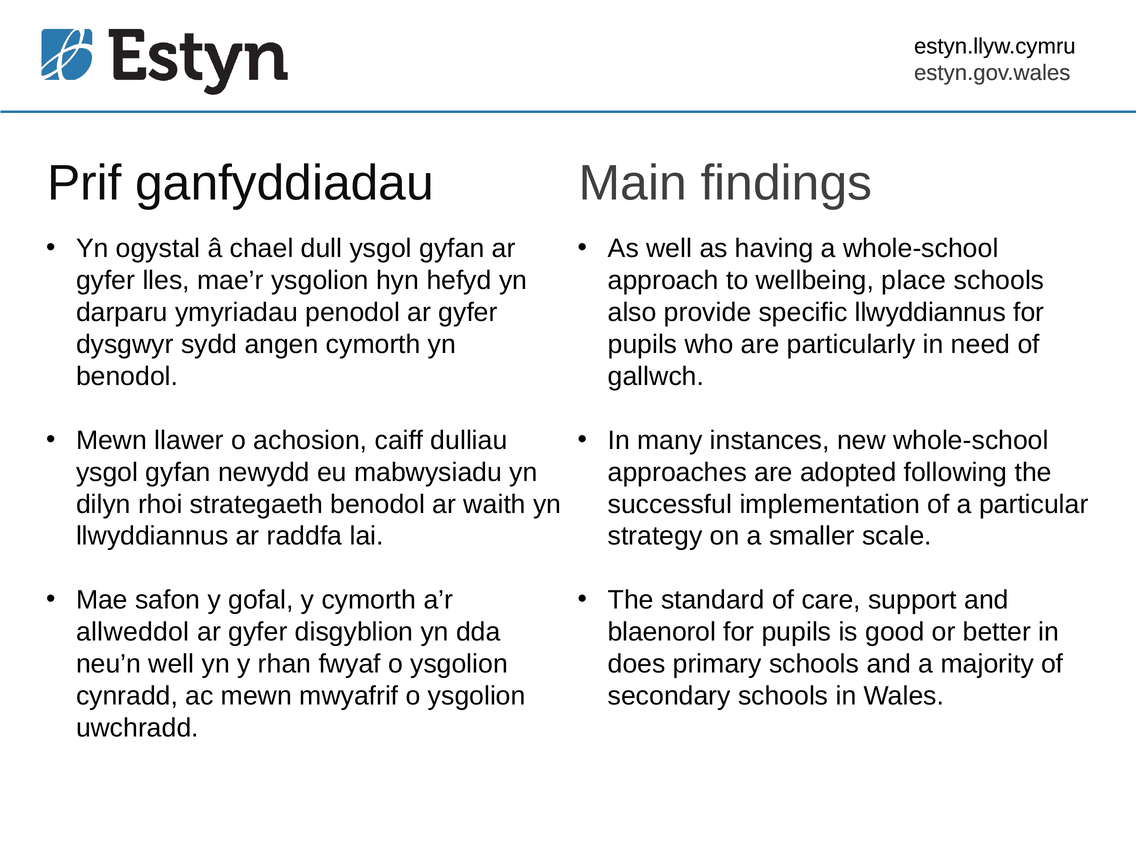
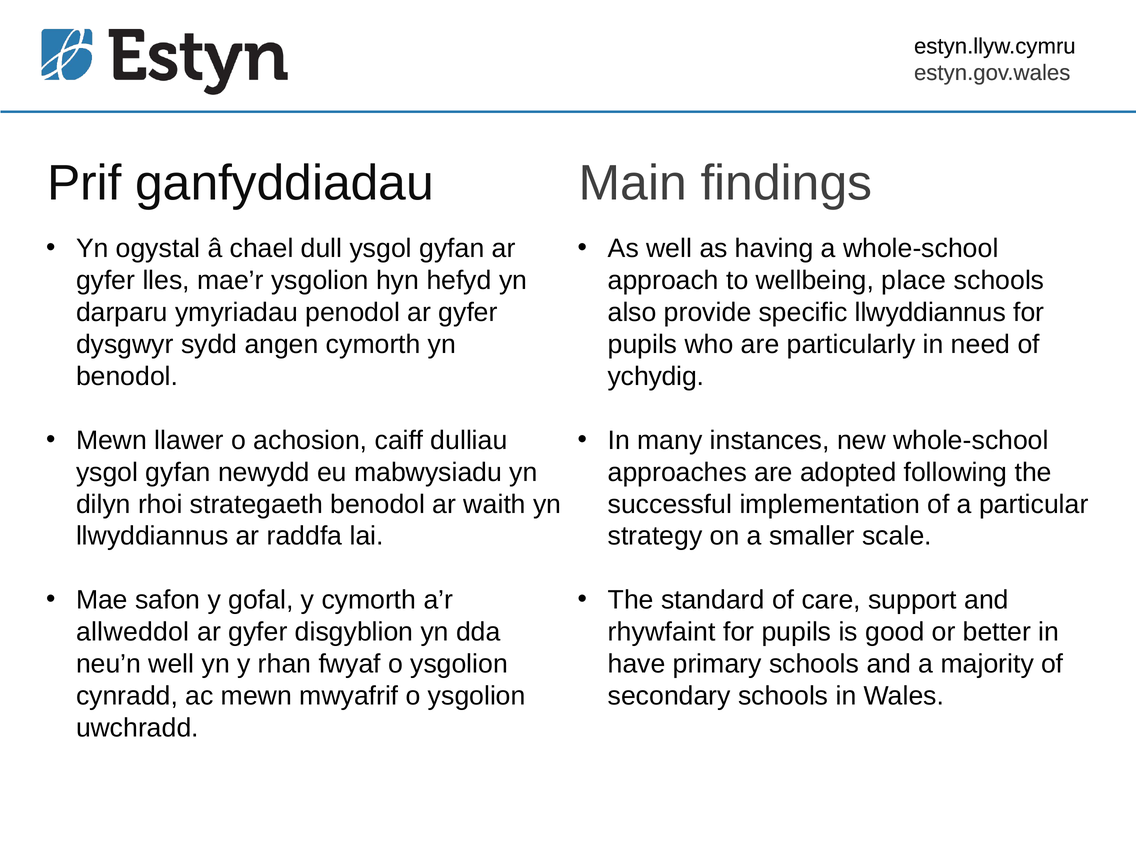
gallwch: gallwch -> ychydig (656, 376)
blaenorol: blaenorol -> rhywfaint (662, 632)
does: does -> have (637, 664)
